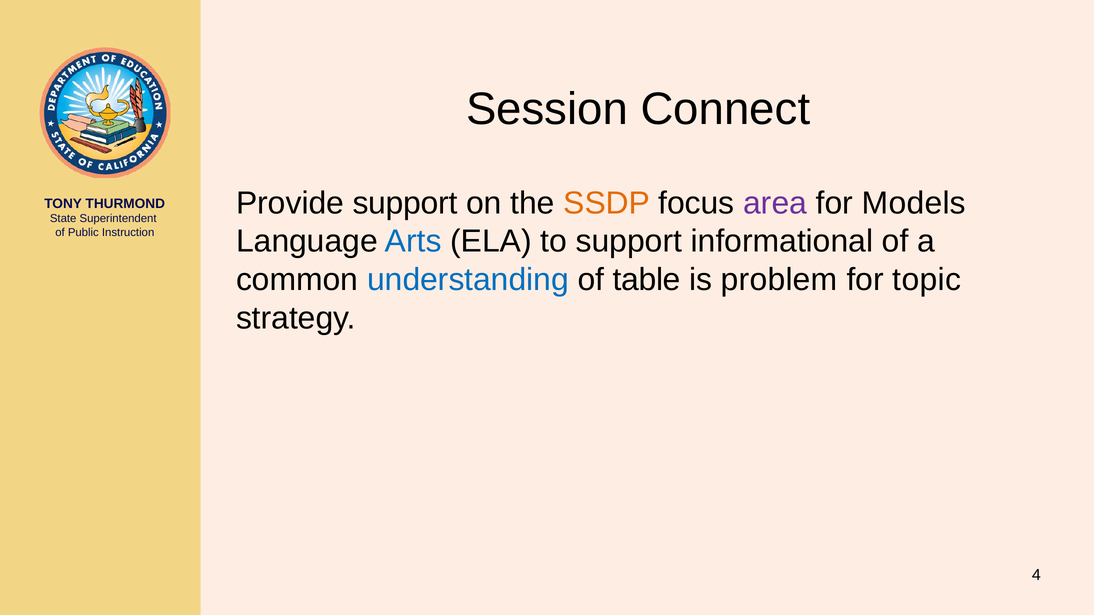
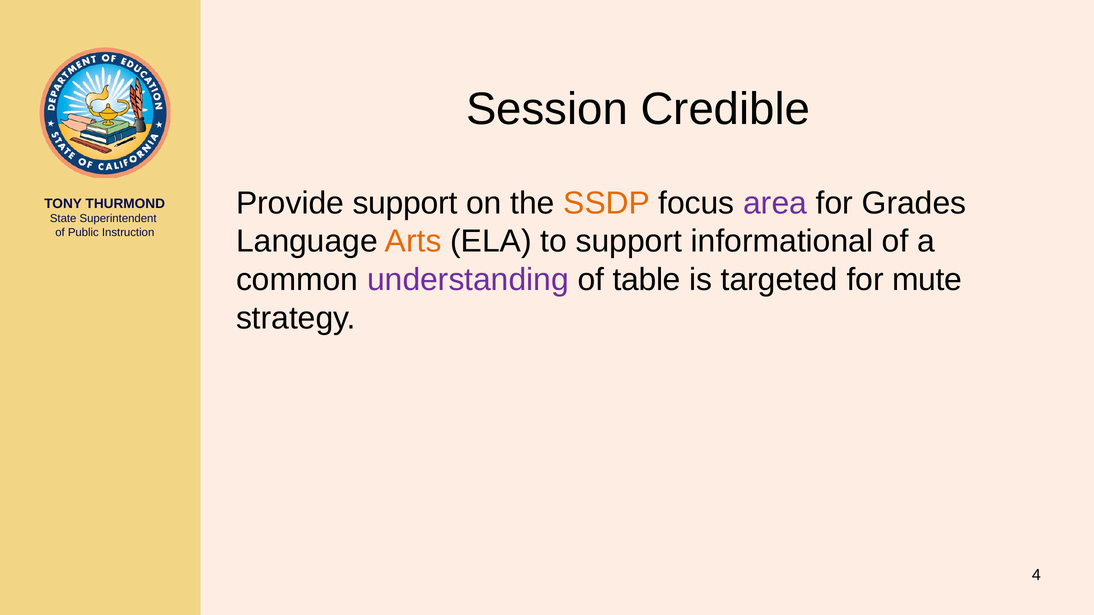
Connect: Connect -> Credible (725, 109)
Models: Models -> Grades (914, 203)
Arts colour: blue -> orange (413, 242)
understanding colour: blue -> purple (468, 280)
problem: problem -> targeted (779, 280)
topic: topic -> mute (927, 280)
